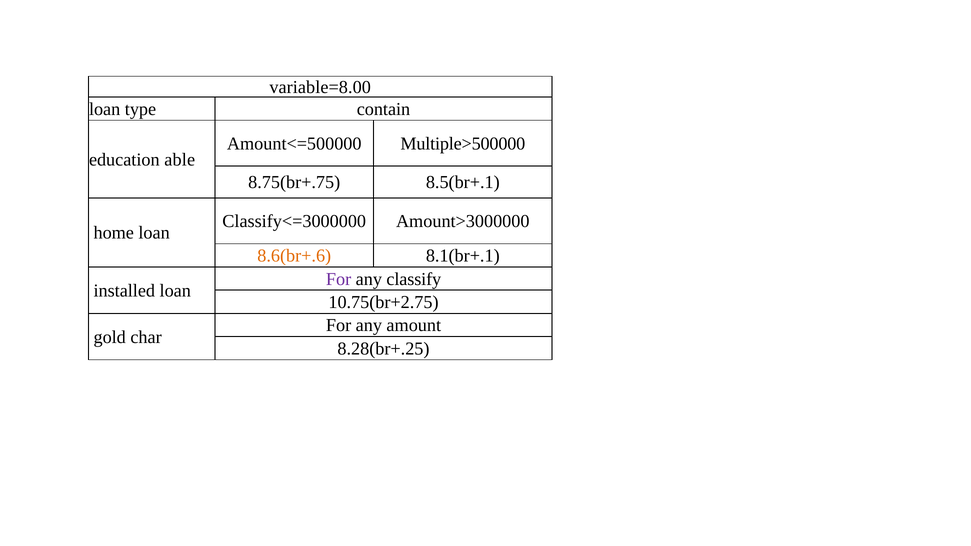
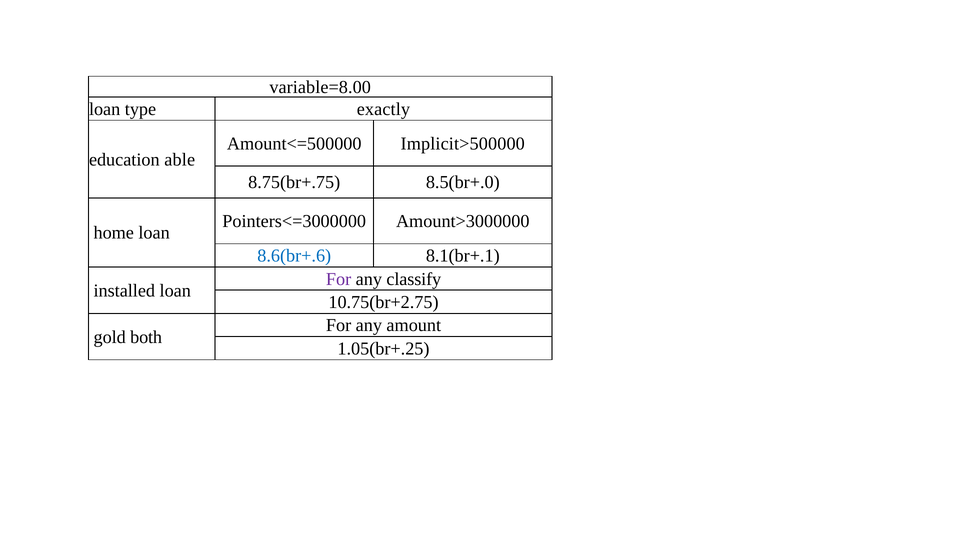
contain: contain -> exactly (383, 109)
Multiple>500000: Multiple>500000 -> Implicit>500000 (463, 144)
8.5(br+.1: 8.5(br+.1 -> 8.5(br+.0 (463, 183)
Classify<=3000000: Classify<=3000000 -> Pointers<=3000000 (294, 221)
8.6(br+.6 colour: orange -> blue (294, 256)
char: char -> both (146, 337)
8.28(br+.25: 8.28(br+.25 -> 1.05(br+.25 (383, 349)
